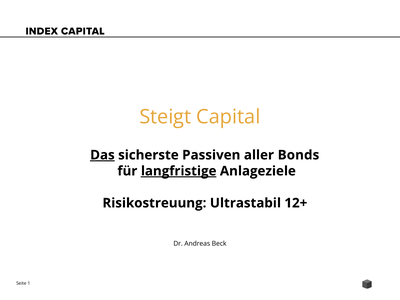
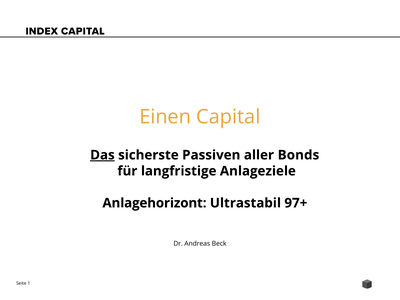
Steigt: Steigt -> Einen (165, 117)
langfristige underline: present -> none (179, 171)
Risikostreuung: Risikostreuung -> Anlagehorizont (154, 203)
12+: 12+ -> 97+ (296, 203)
